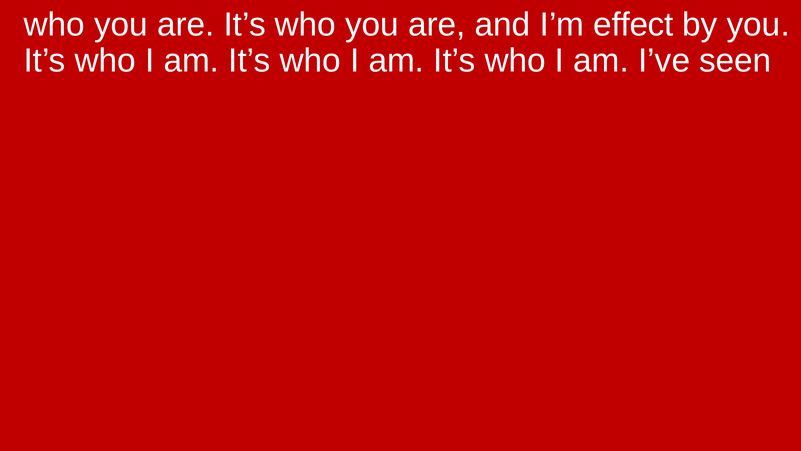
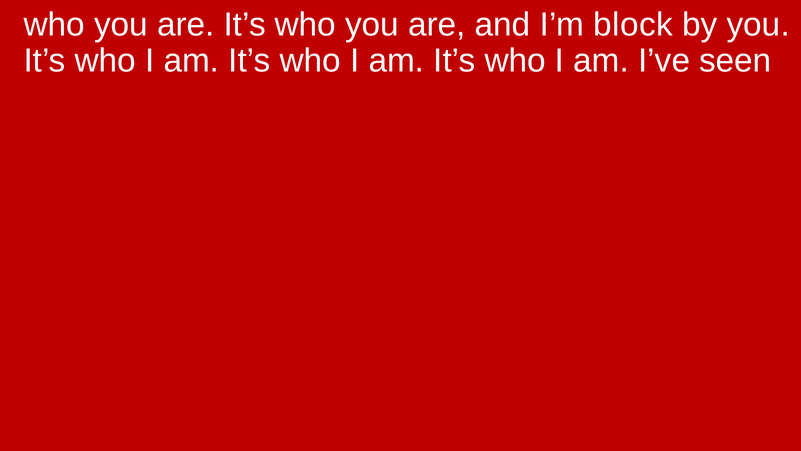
effect: effect -> block (633, 25)
